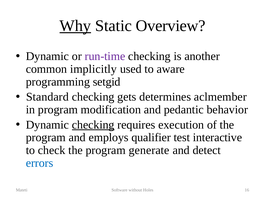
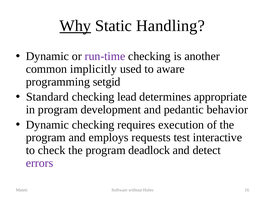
Overview: Overview -> Handling (170, 26)
gets: gets -> lead (127, 97)
aclmember: aclmember -> appropriate (220, 97)
modification: modification -> development (111, 109)
checking underline: present -> none (93, 125)
qualifier: qualifier -> requests (151, 137)
generate: generate -> deadlock (149, 150)
errors colour: blue -> purple (40, 163)
